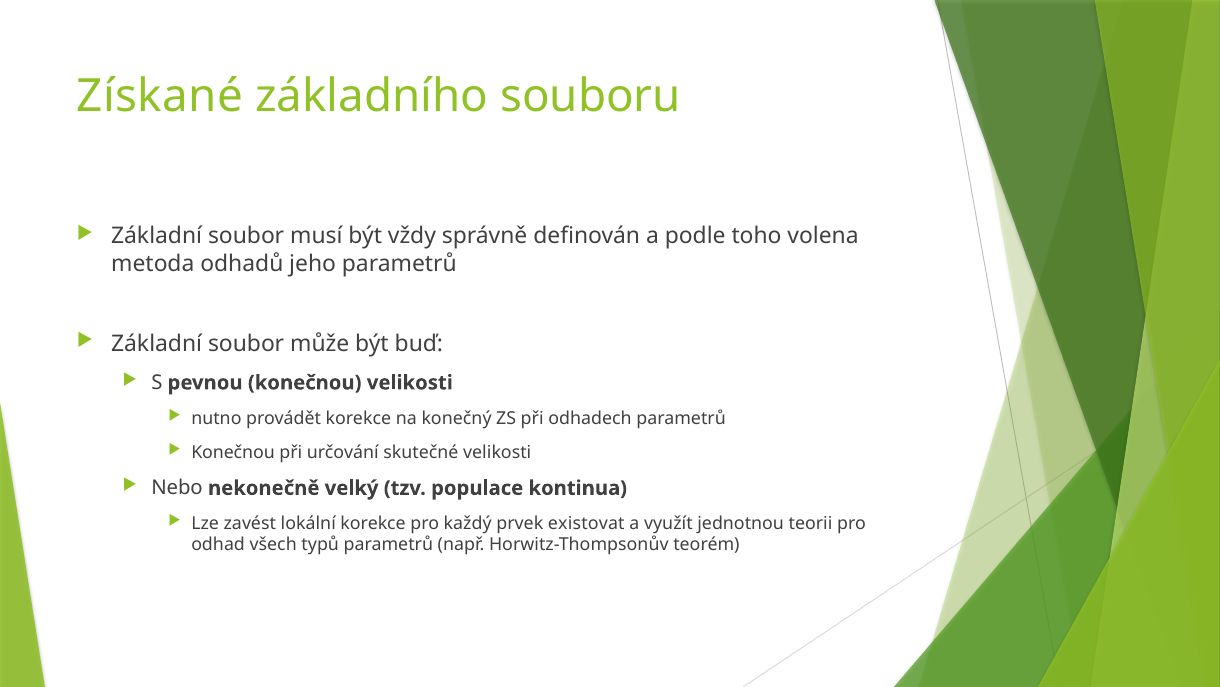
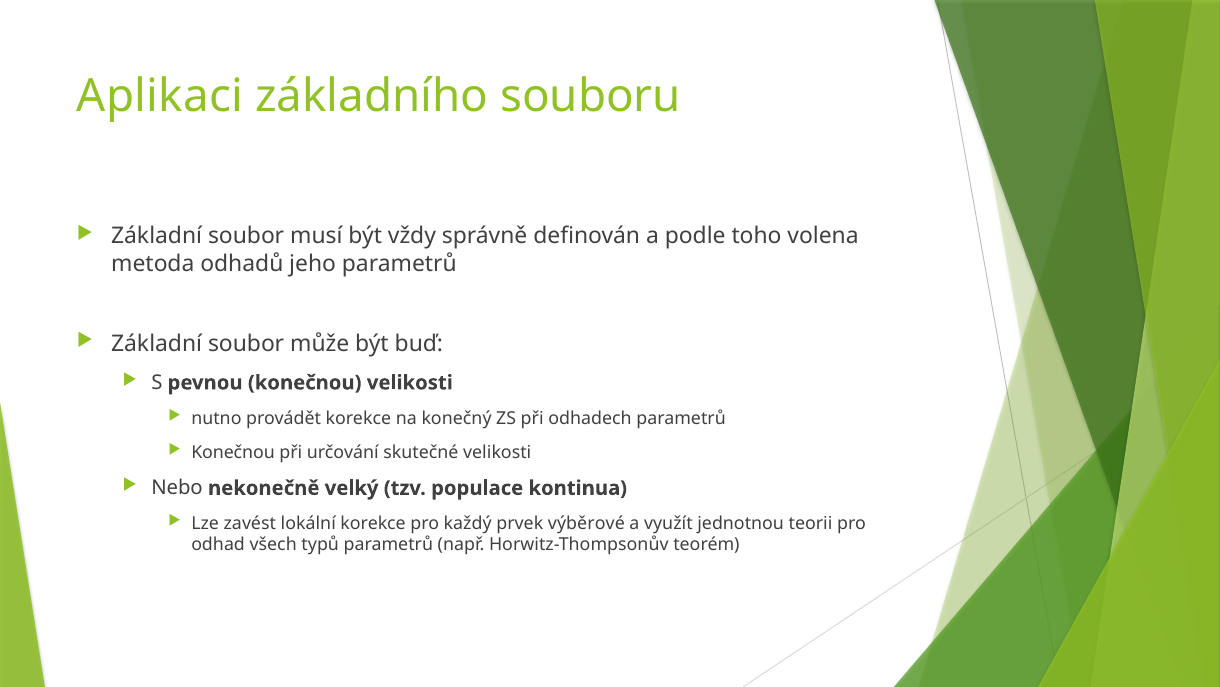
Získané: Získané -> Aplikaci (160, 96)
existovat: existovat -> výběrové (586, 523)
